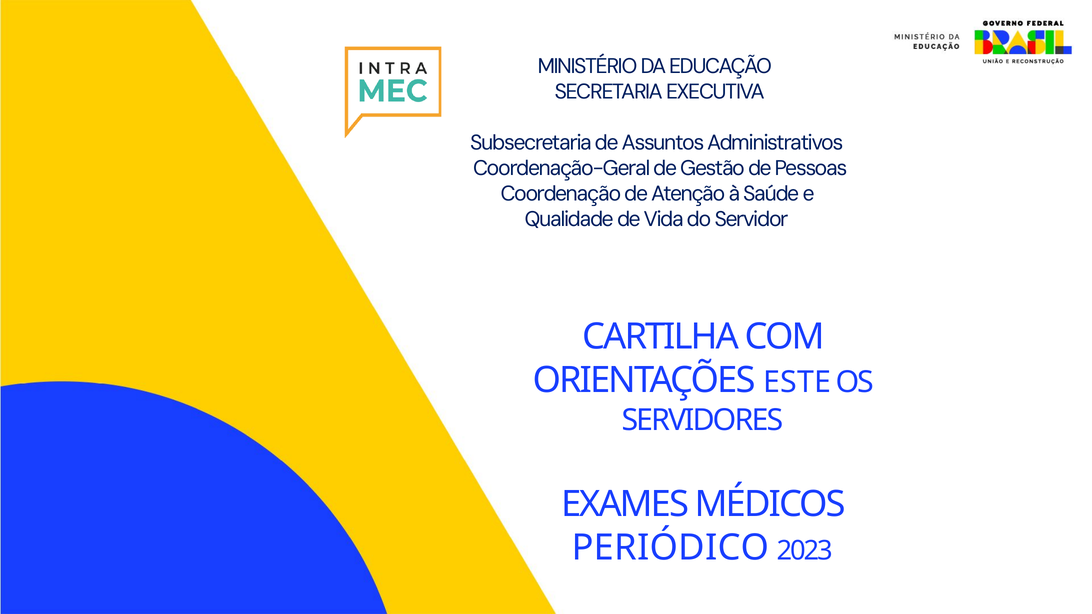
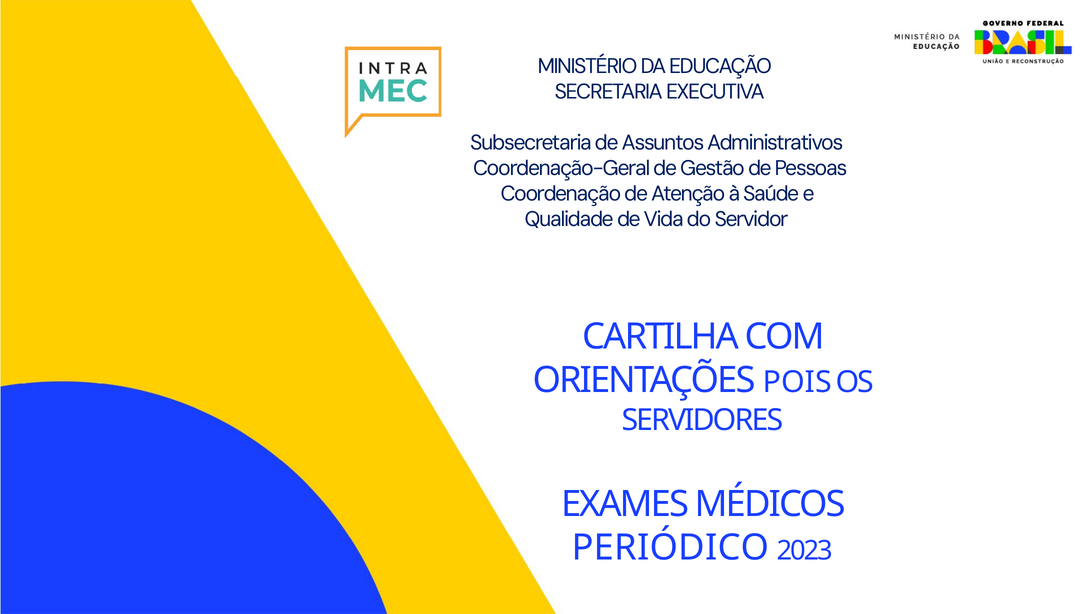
ESTE: ESTE -> POIS (797, 383)
